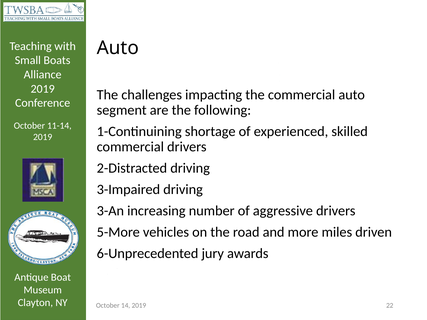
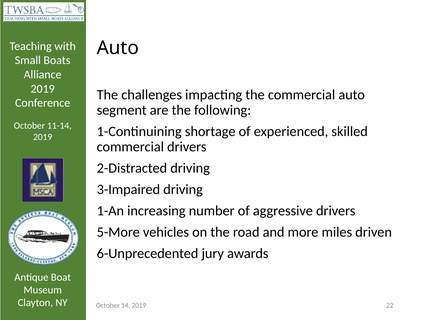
3-An: 3-An -> 1-An (110, 211)
